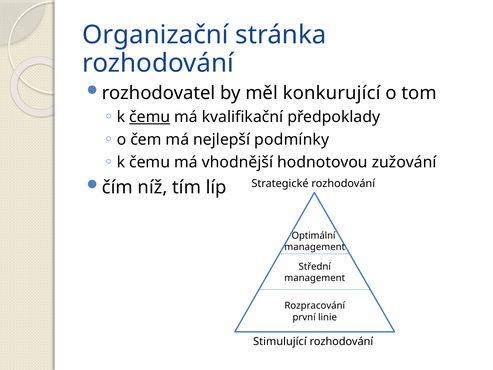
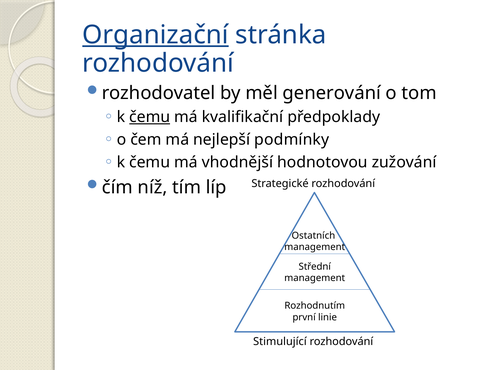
Organizační underline: none -> present (155, 35)
konkurující: konkurující -> generování (332, 93)
Optimální: Optimální -> Ostatních (313, 235)
Rozpracování: Rozpracování -> Rozhodnutím (315, 305)
